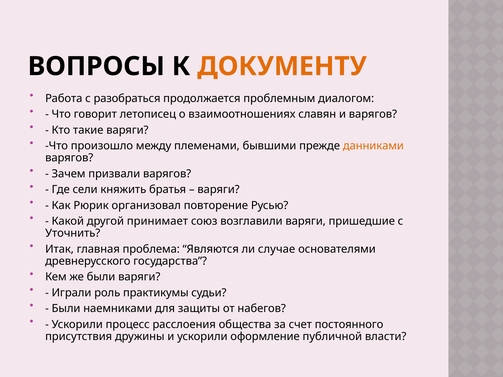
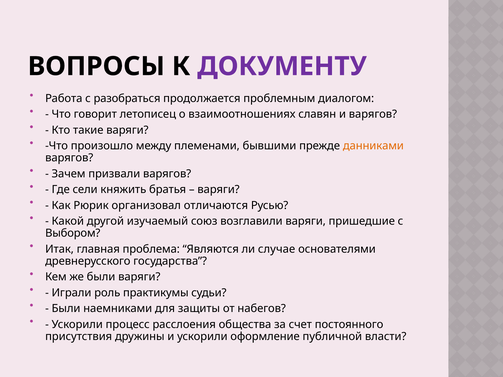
ДОКУМЕНТУ colour: orange -> purple (282, 66)
повторение: повторение -> отличаются (216, 205)
принимает: принимает -> изучаемый (157, 221)
Уточнить: Уточнить -> Выбором (73, 233)
